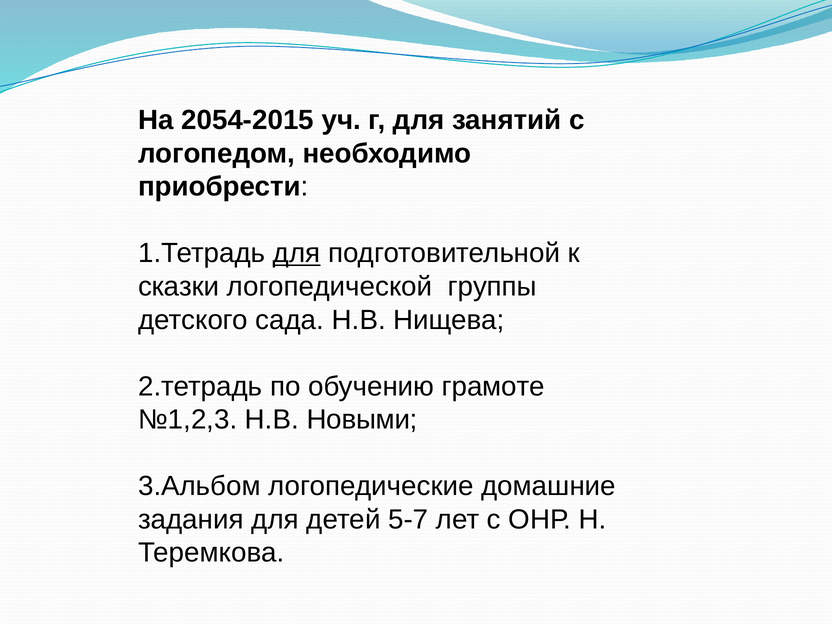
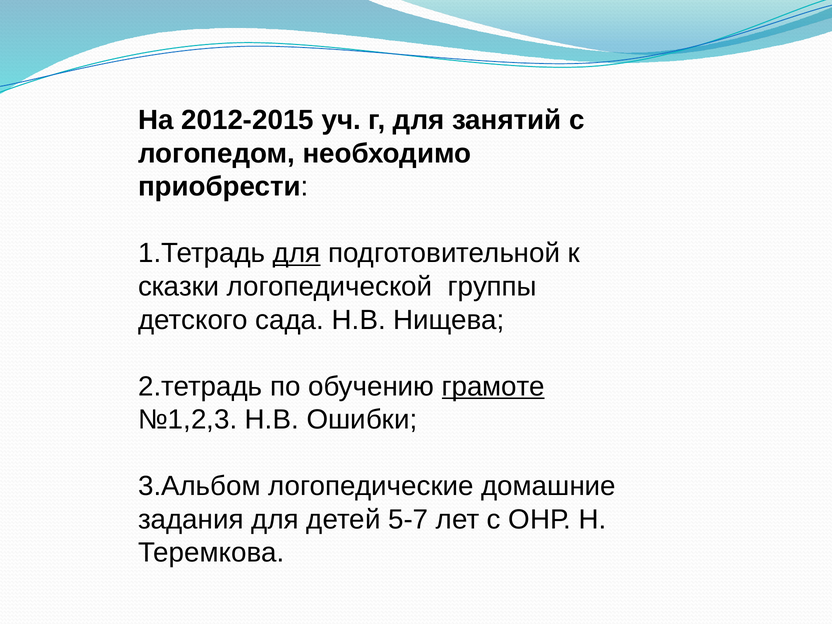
2054-2015: 2054-2015 -> 2012-2015 (248, 120)
грамоте underline: none -> present (493, 386)
Новыми: Новыми -> Ошибки (362, 420)
